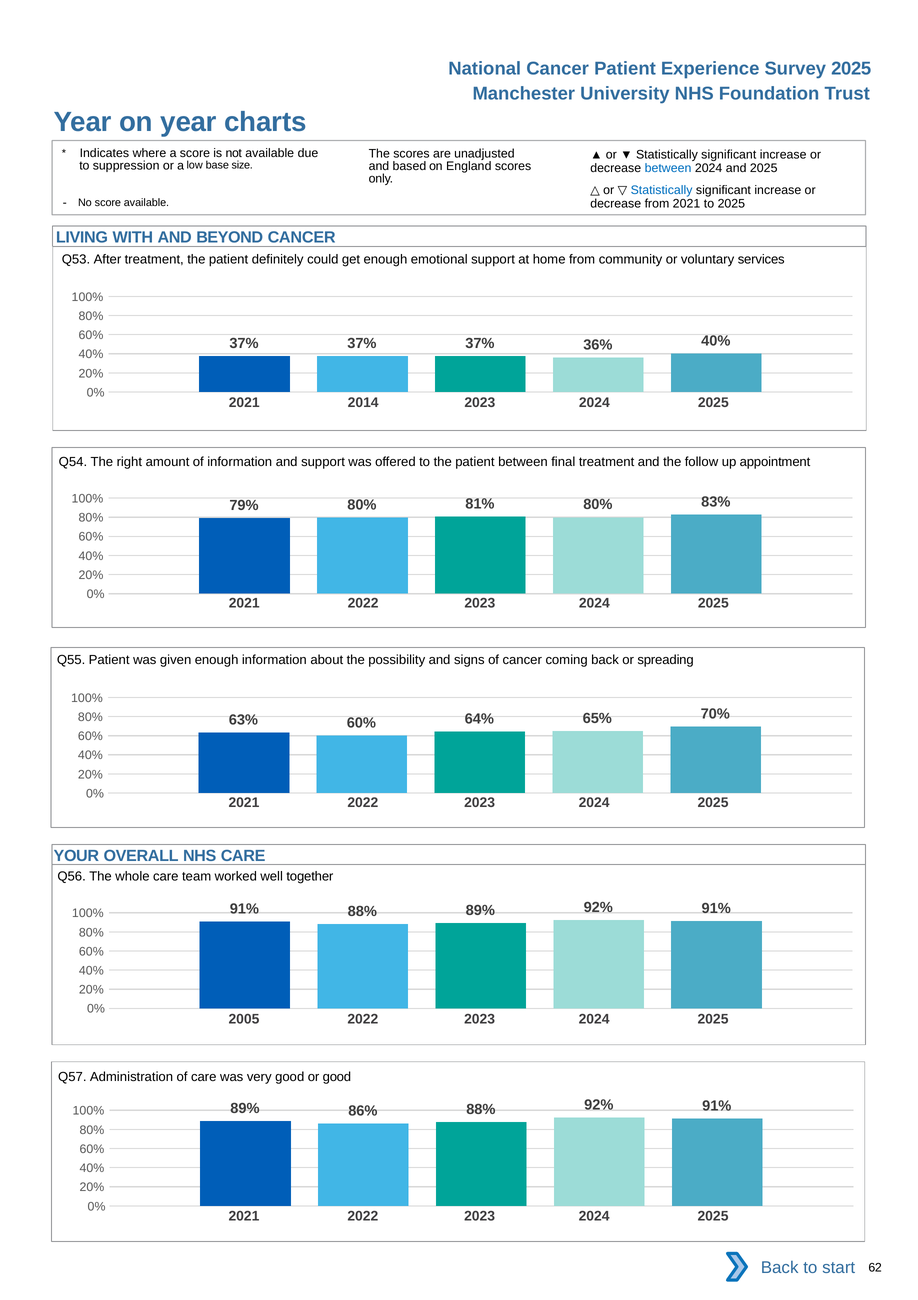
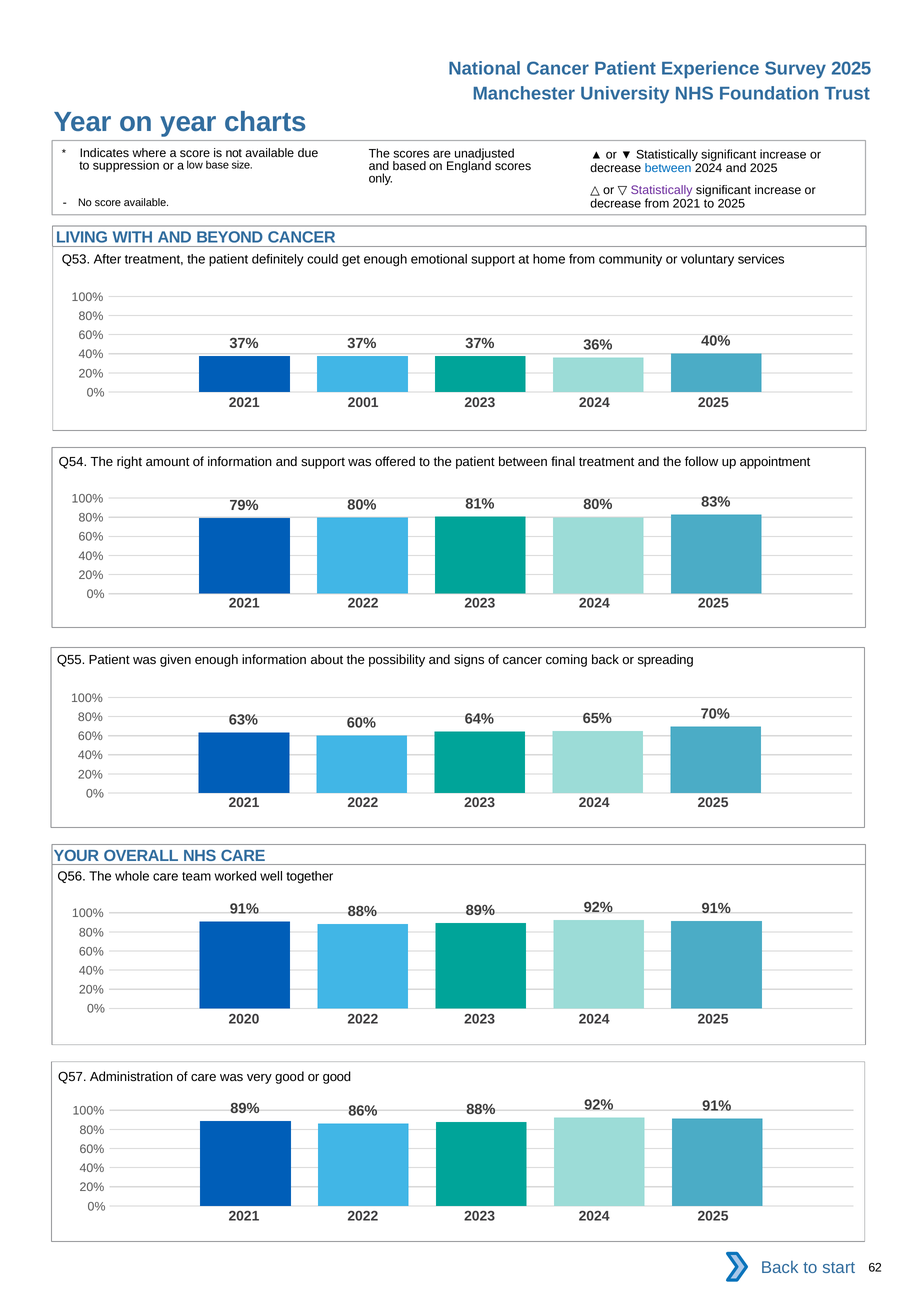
Statistically colour: blue -> purple (662, 190)
2014: 2014 -> 2001 (363, 403)
2005: 2005 -> 2020 (244, 1018)
